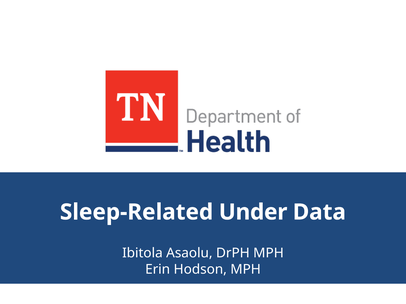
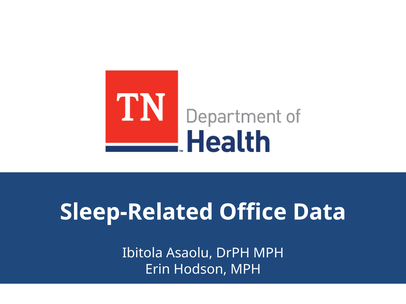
Under: Under -> Office (253, 212)
